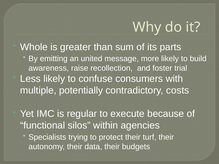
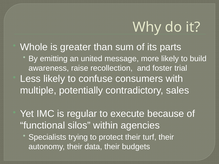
costs: costs -> sales (178, 91)
